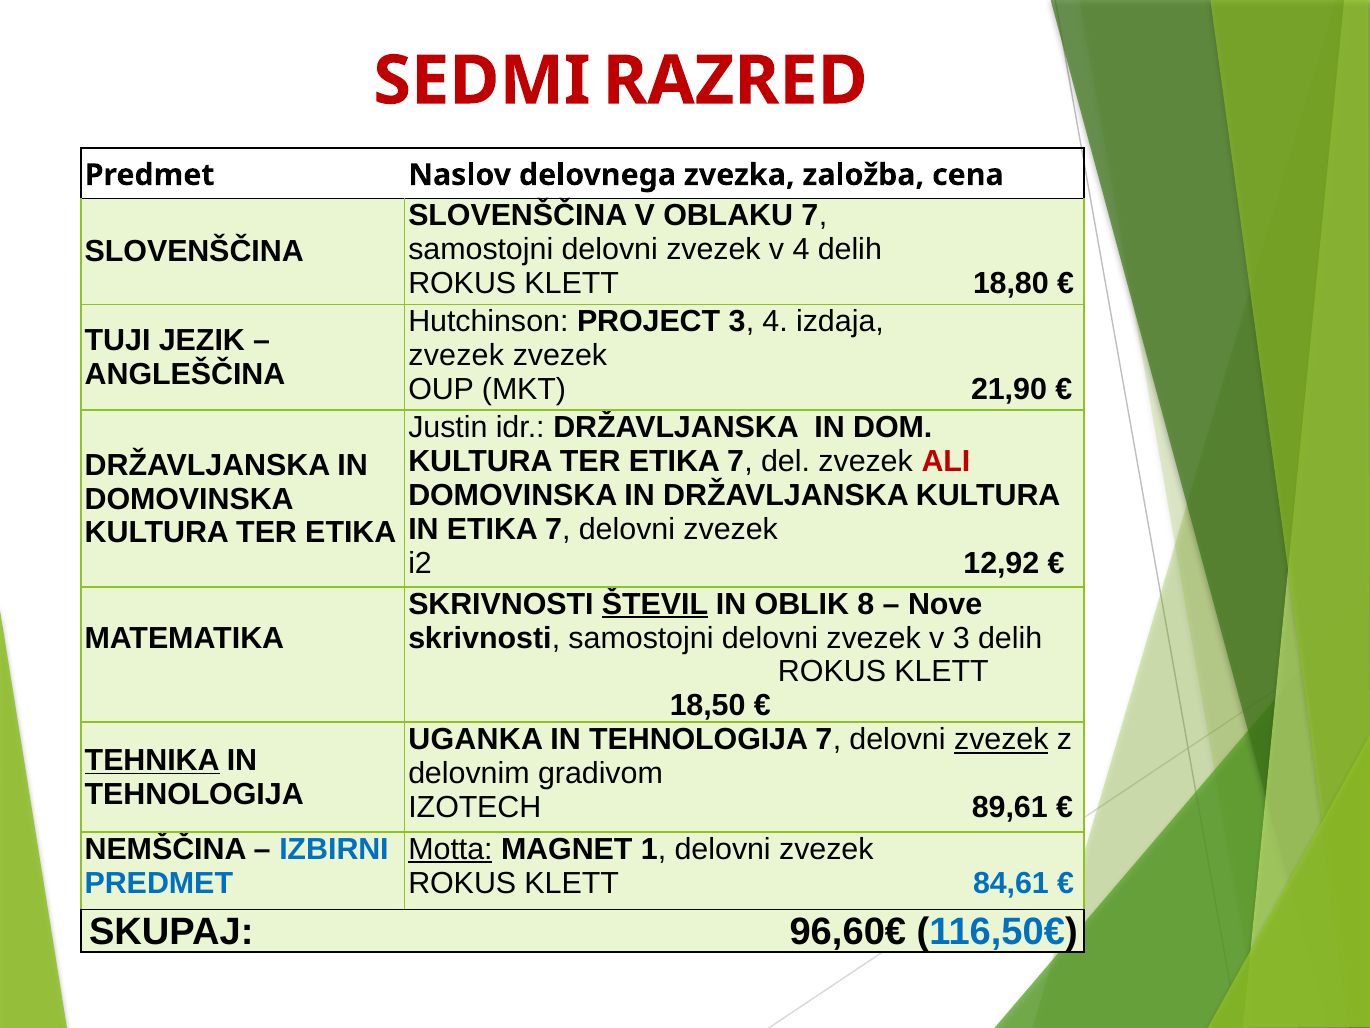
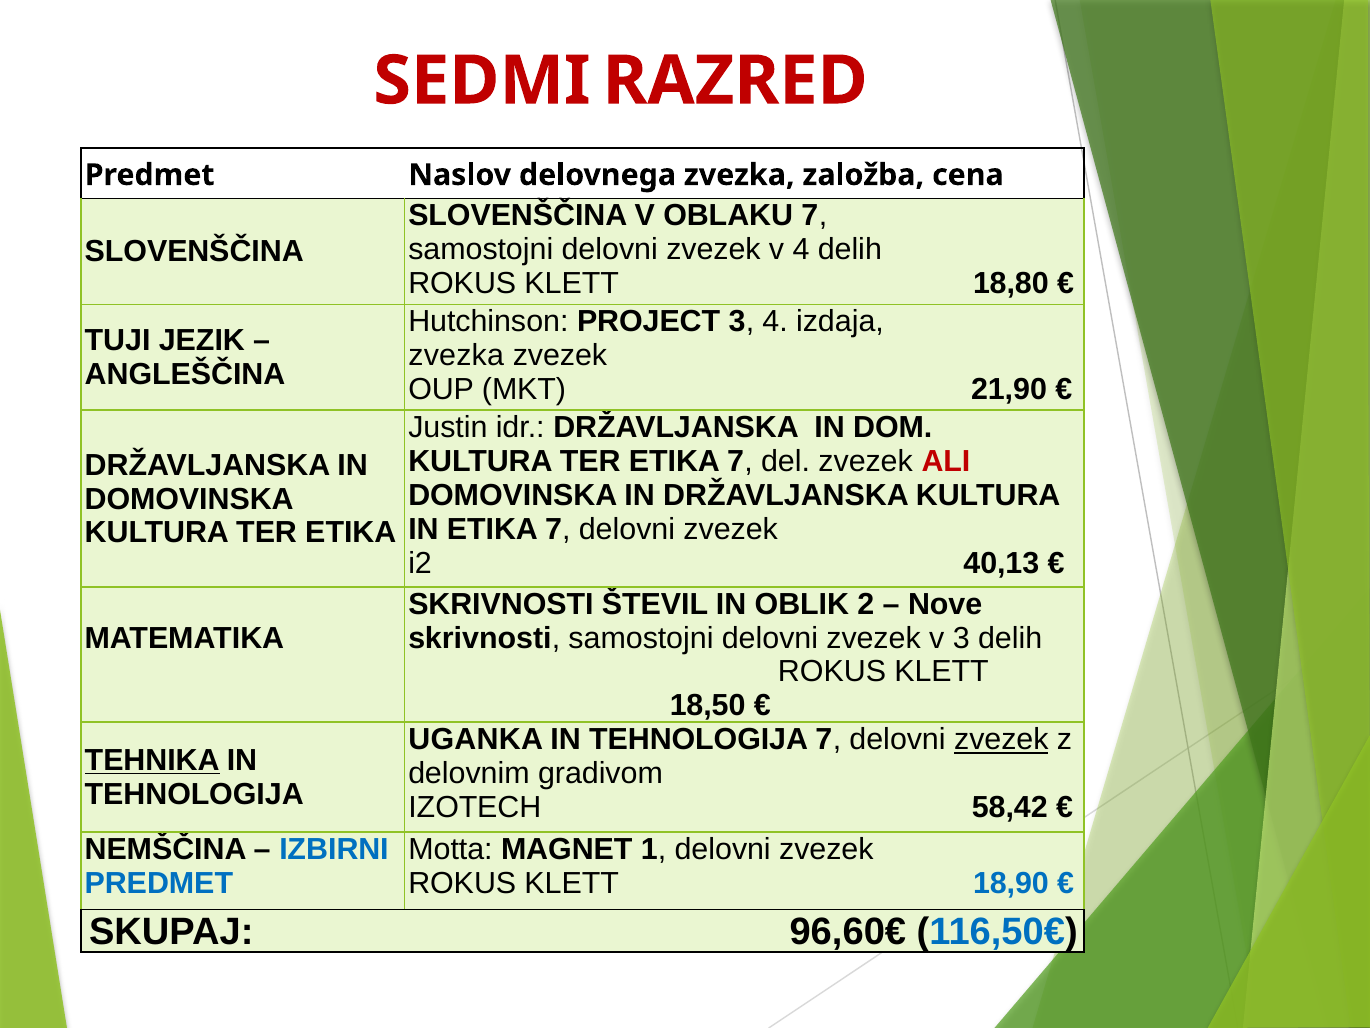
zvezek: zvezek -> zvezka (456, 355)
12,92: 12,92 -> 40,13 (1001, 563)
ŠTEVIL underline: present -> none (655, 604)
8: 8 -> 2 (866, 604)
89,61: 89,61 -> 58,42 (1010, 807)
Motta underline: present -> none (450, 849)
84,61: 84,61 -> 18,90 (1011, 883)
